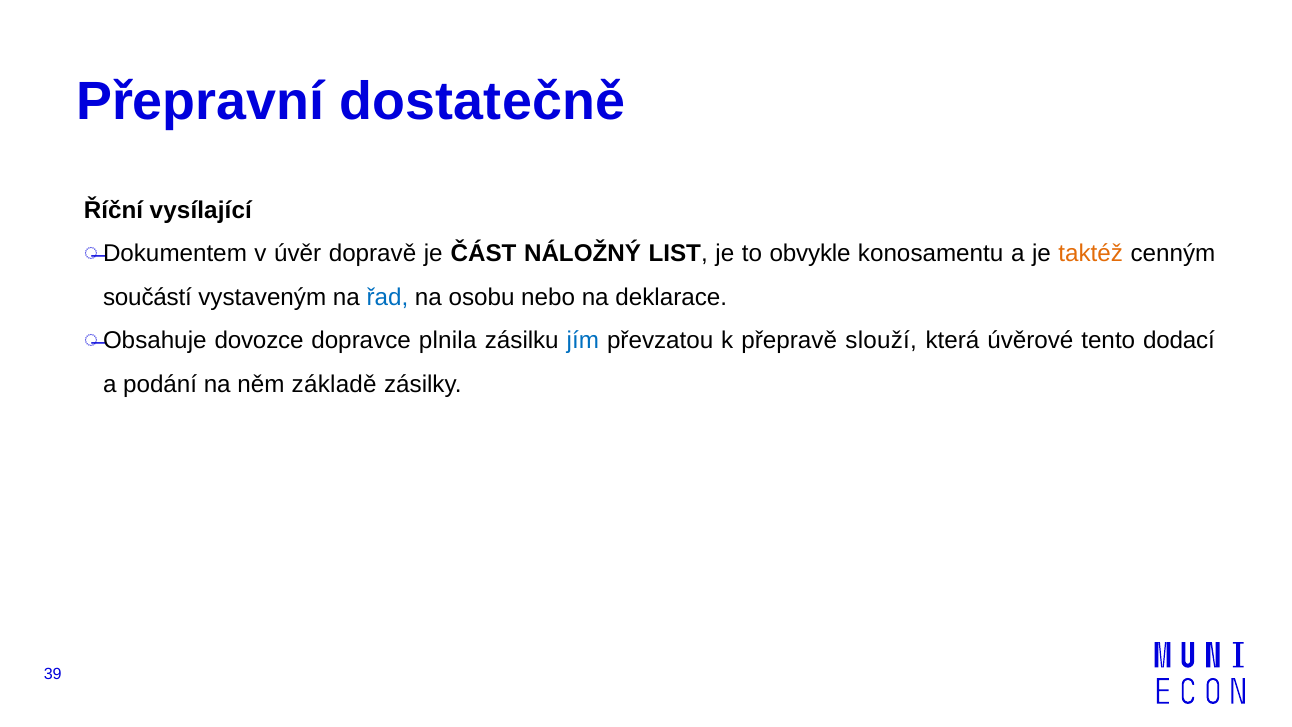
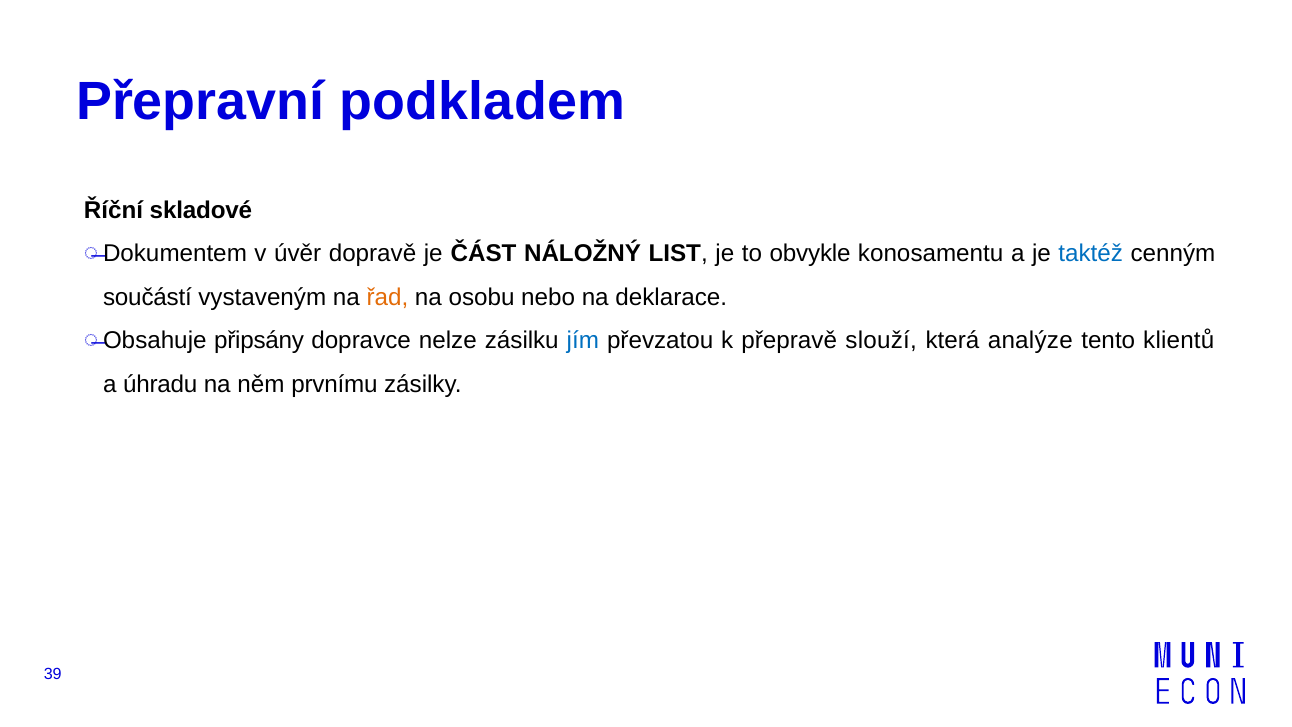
dostatečně: dostatečně -> podkladem (482, 102)
vysílající: vysílající -> skladové (201, 210)
taktéž colour: orange -> blue (1091, 254)
řad colour: blue -> orange (387, 297)
dovozce: dovozce -> připsány (259, 341)
plnila: plnila -> nelze (448, 341)
úvěrové: úvěrové -> analýze (1030, 341)
dodací: dodací -> klientů (1179, 341)
podání: podání -> úhradu (160, 384)
základě: základě -> prvnímu (334, 384)
